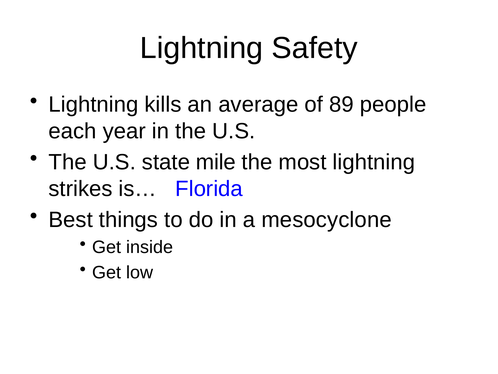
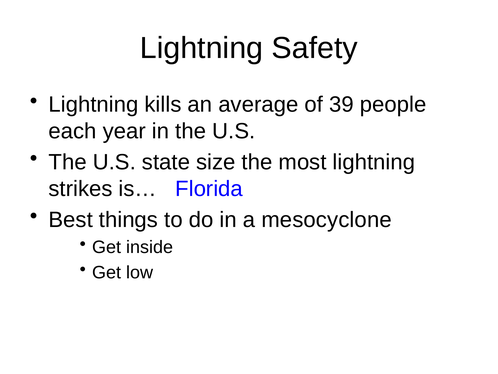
89: 89 -> 39 (341, 104)
mile: mile -> size (216, 162)
